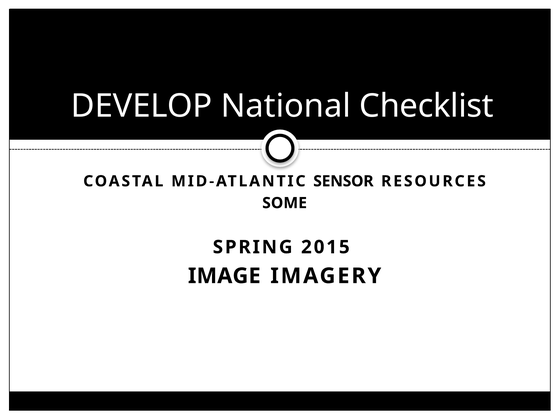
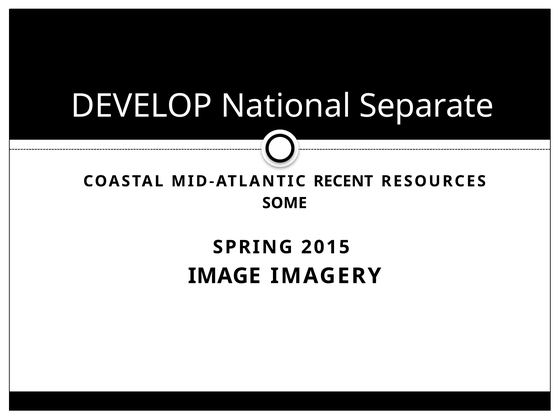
Checklist: Checklist -> Separate (427, 106)
SENSOR: SENSOR -> RECENT (343, 181)
